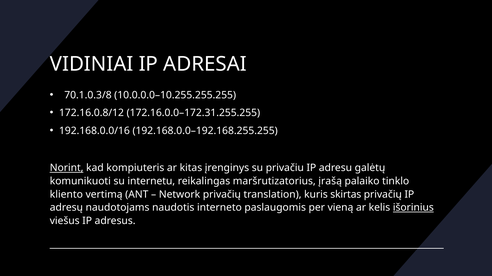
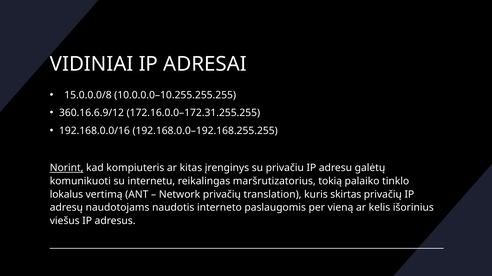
70.1.0.3/8: 70.1.0.3/8 -> 15.0.0.0/8 (88, 95)
172.16.0.8/12: 172.16.0.8/12 -> 360.16.6.9/12 (91, 113)
įrašą: įrašą -> tokią (330, 182)
kliento: kliento -> lokalus (66, 195)
išorinius underline: present -> none (413, 208)
